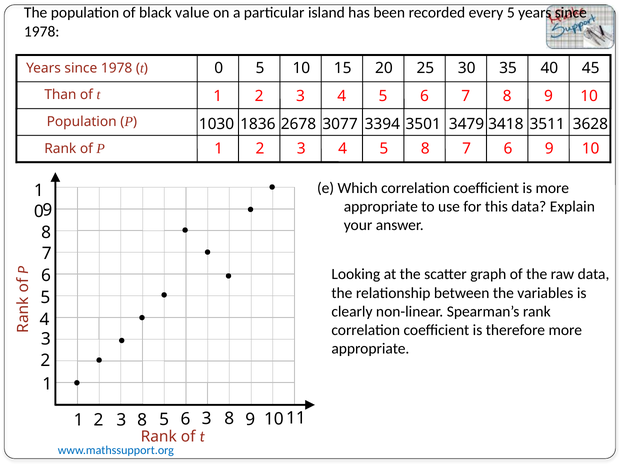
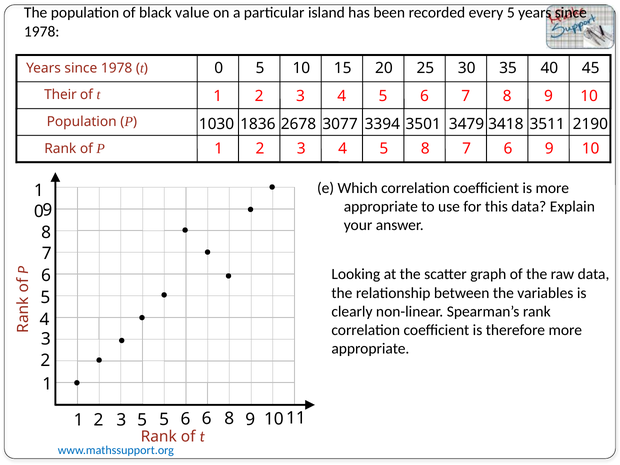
Than: Than -> Their (60, 95)
3628: 3628 -> 2190 (590, 124)
2 3 8: 8 -> 5 (142, 420)
6 3: 3 -> 6 (207, 418)
